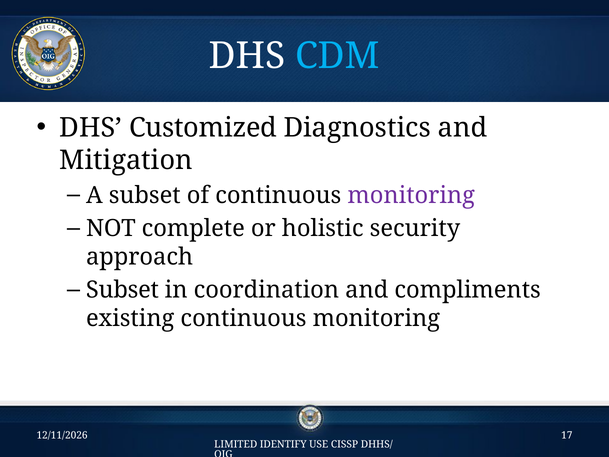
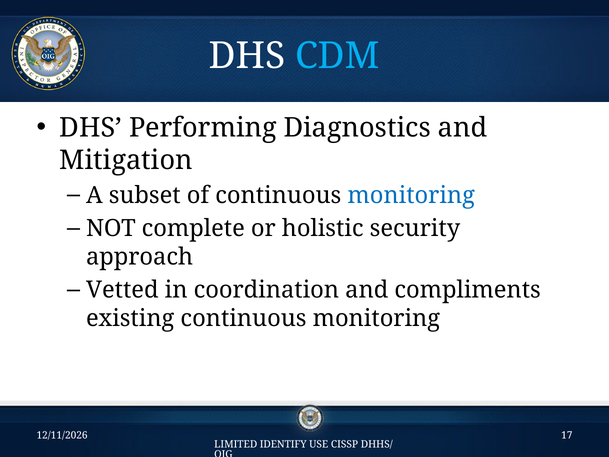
Customized: Customized -> Performing (203, 128)
monitoring colour: purple -> blue (411, 195)
Subset: Subset -> Vetted (122, 290)
